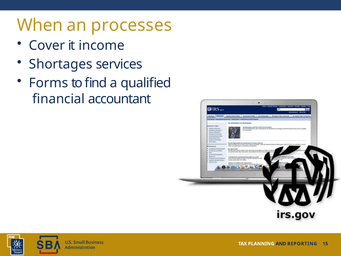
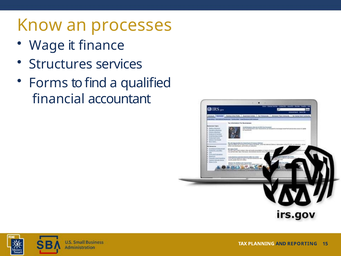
When: When -> Know (40, 25)
Cover: Cover -> Wage (47, 45)
income: income -> finance (102, 45)
Shortages: Shortages -> Structures (61, 64)
